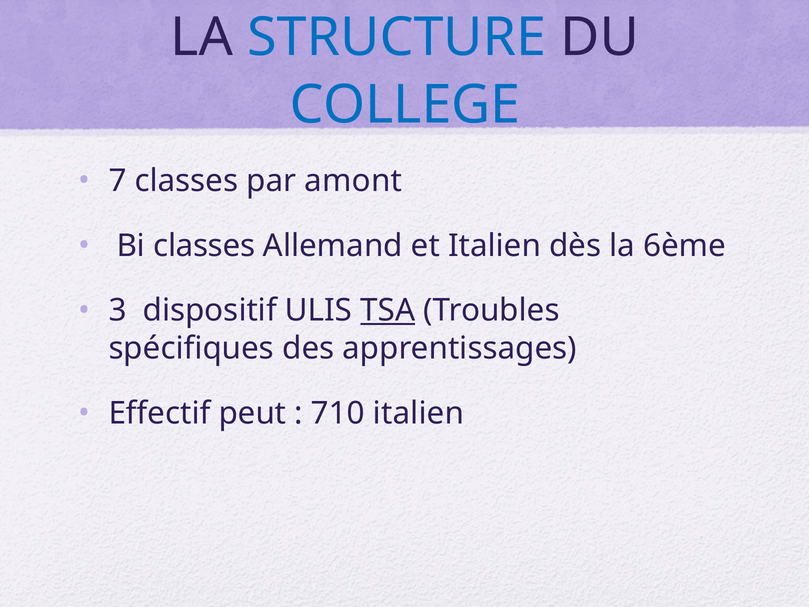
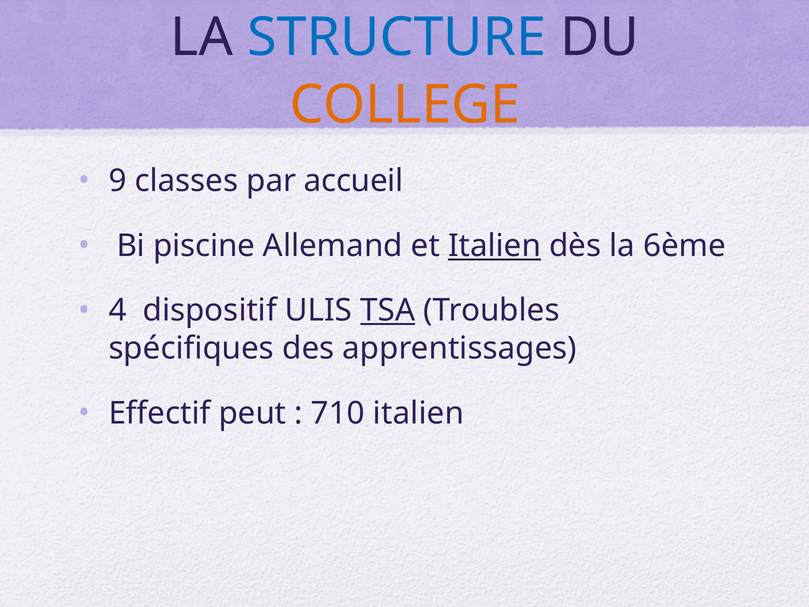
COLLEGE colour: blue -> orange (405, 105)
7: 7 -> 9 (118, 181)
amont: amont -> accueil (354, 181)
Bi classes: classes -> piscine (204, 246)
Italien underline: none -> present (495, 246)
3: 3 -> 4 (118, 310)
